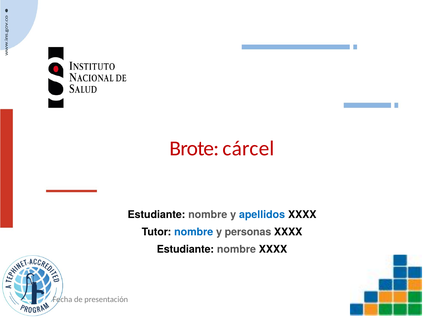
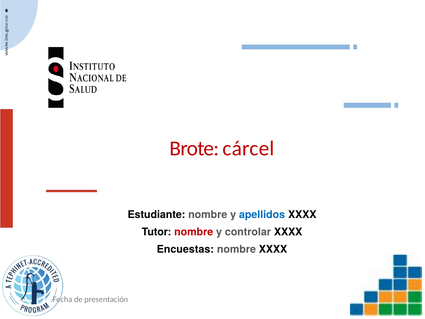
nombre colour: blue -> red (194, 232)
personas: personas -> controlar (248, 232)
Estudiante: Estudiante -> Encuestas (185, 249)
